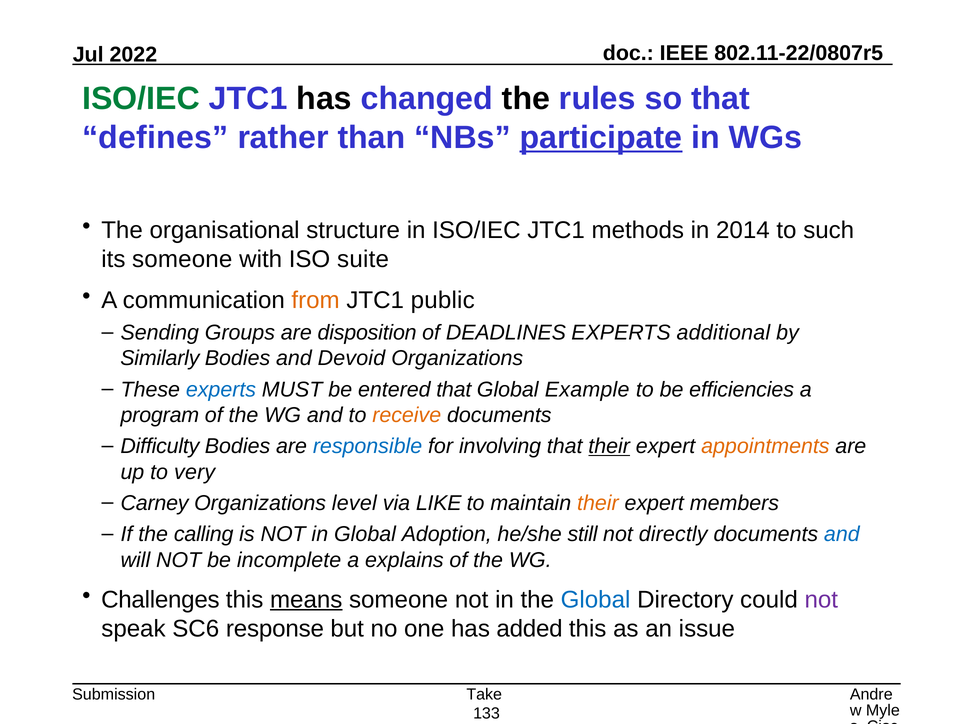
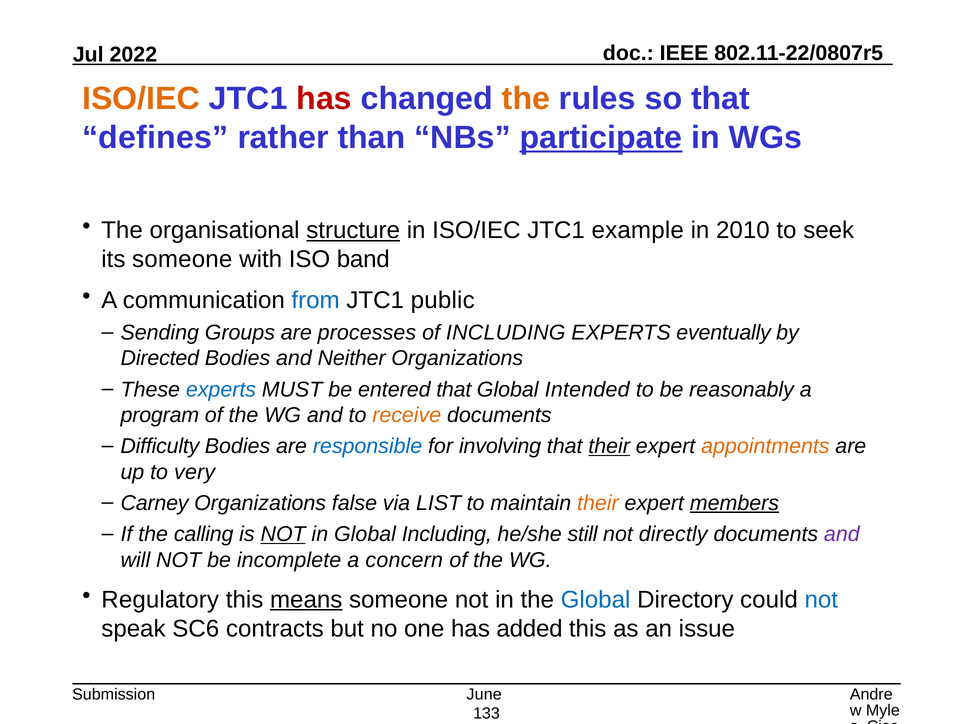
ISO/IEC colour: green -> orange (141, 99)
has colour: black -> red (324, 99)
the colour: black -> orange (526, 99)
structure underline: none -> present (353, 230)
methods: methods -> example (638, 230)
2014: 2014 -> 2010 (743, 230)
such: such -> seek (829, 230)
suite: suite -> band (363, 259)
from colour: orange -> blue (316, 300)
disposition: disposition -> processes (367, 333)
of DEADLINES: DEADLINES -> INCLUDING (506, 333)
additional: additional -> eventually (724, 333)
Similarly: Similarly -> Directed (160, 358)
Devoid: Devoid -> Neither (352, 358)
Example: Example -> Intended (587, 389)
efficiencies: efficiencies -> reasonably (742, 389)
level: level -> false (354, 503)
LIKE: LIKE -> LIST (439, 503)
members underline: none -> present (734, 503)
NOT underline: none -> present (283, 534)
Global Adoption: Adoption -> Including (447, 534)
and colour: blue -> purple (842, 534)
explains: explains -> concern (404, 560)
Challenges: Challenges -> Regulatory (160, 599)
not colour: purple -> blue (821, 599)
response: response -> contracts (275, 628)
Take: Take -> June (484, 694)
